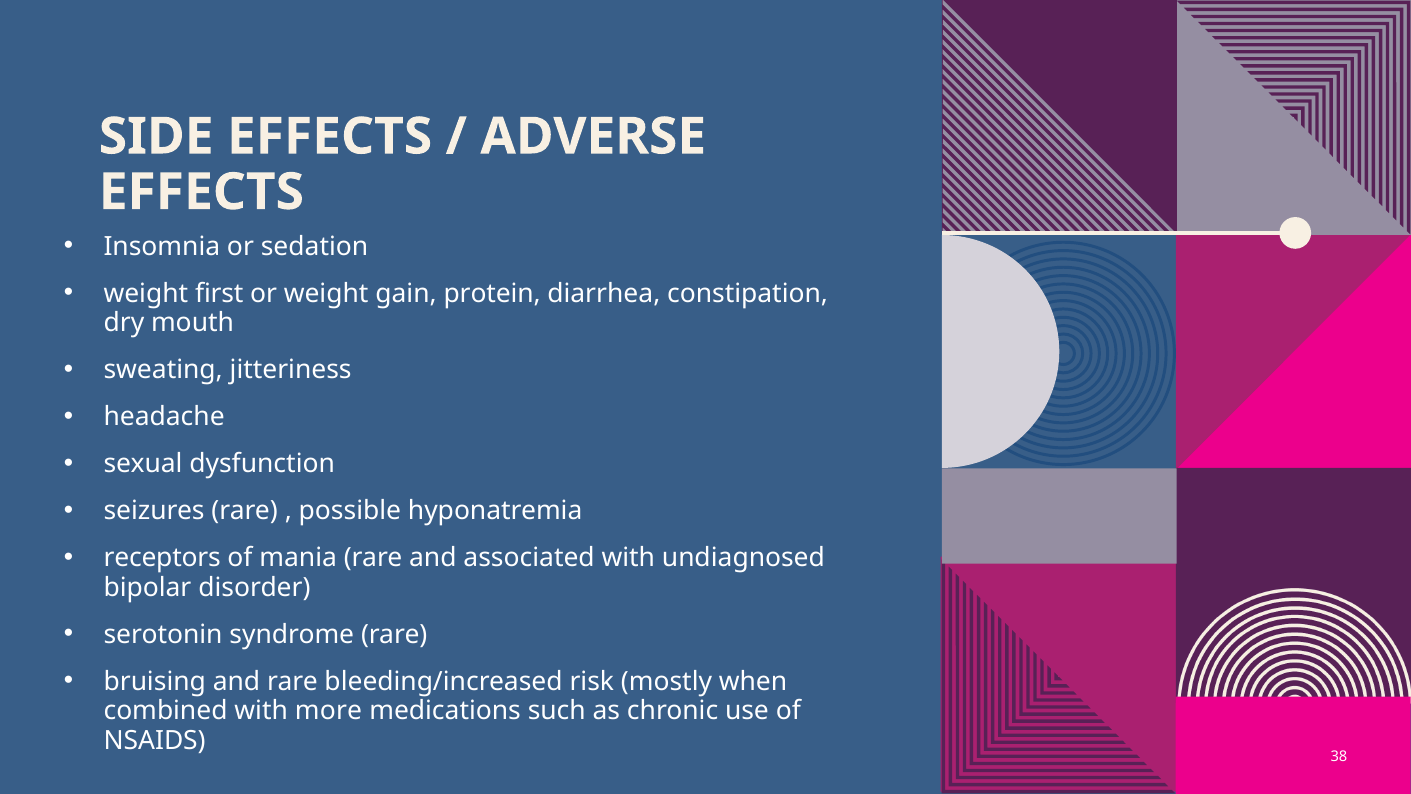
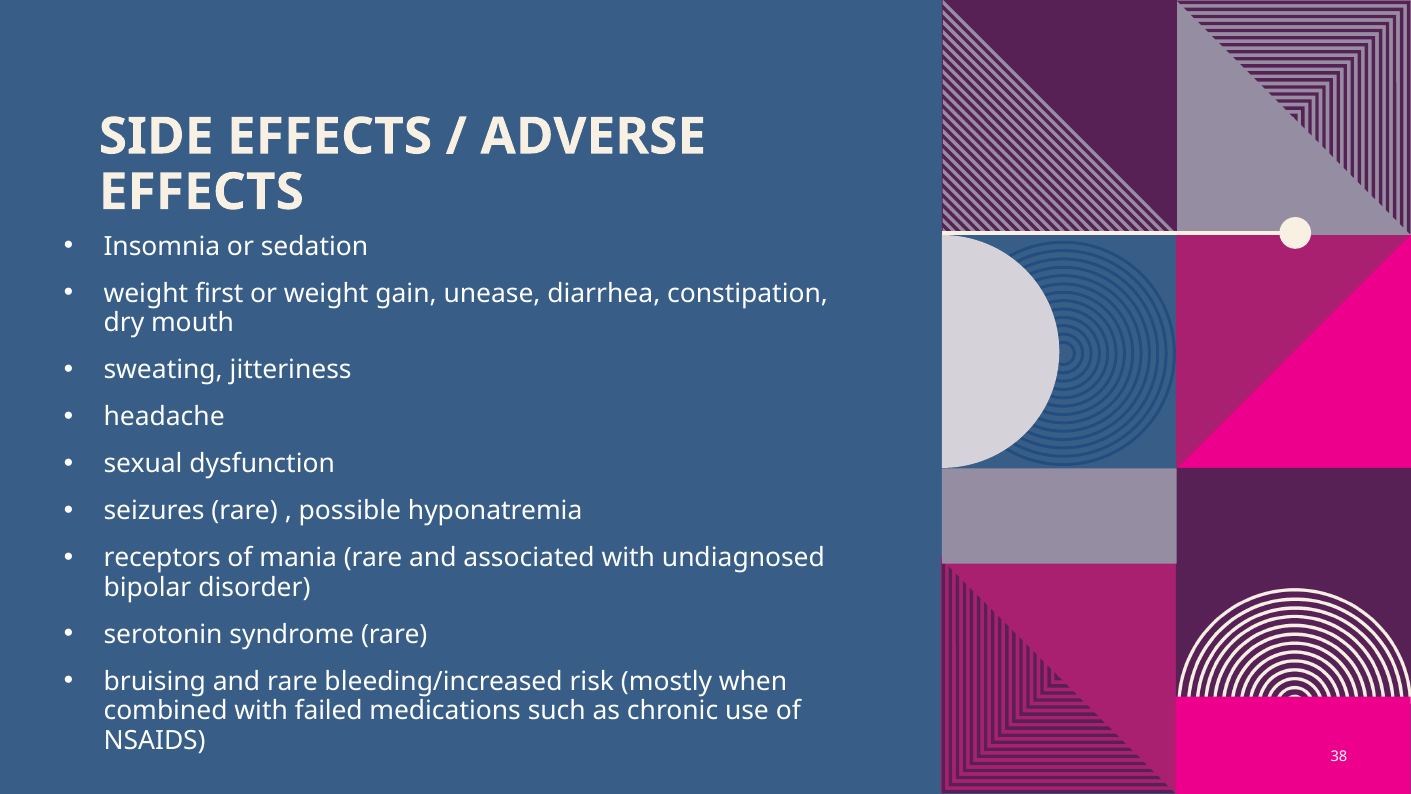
protein: protein -> unease (492, 293)
more: more -> failed (329, 711)
